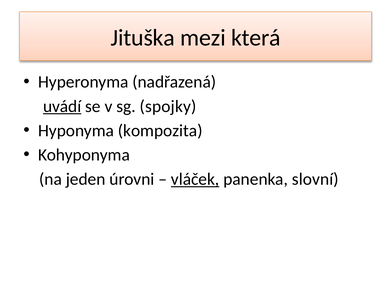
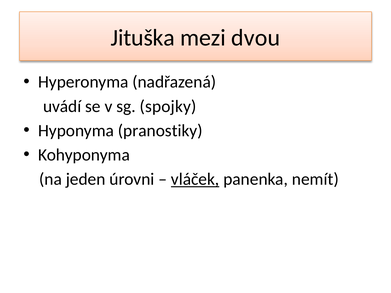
která: která -> dvou (256, 38)
uvádí underline: present -> none (62, 106)
kompozita: kompozita -> pranostiky (160, 131)
slovní: slovní -> nemít (315, 179)
